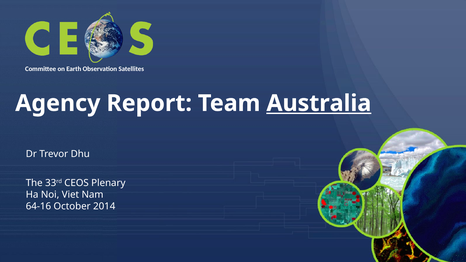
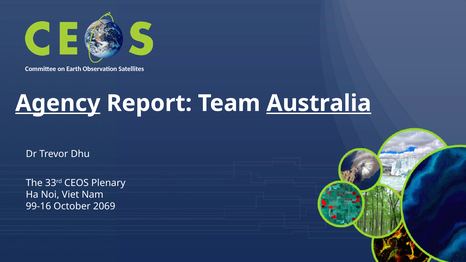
Agency underline: none -> present (58, 103)
64-16: 64-16 -> 99-16 (38, 206)
2014: 2014 -> 2069 (104, 206)
